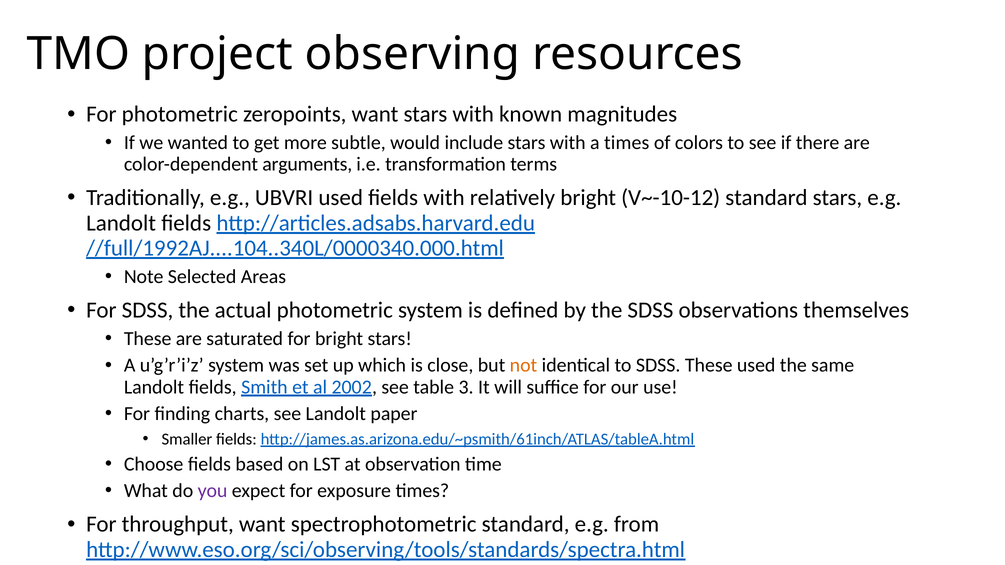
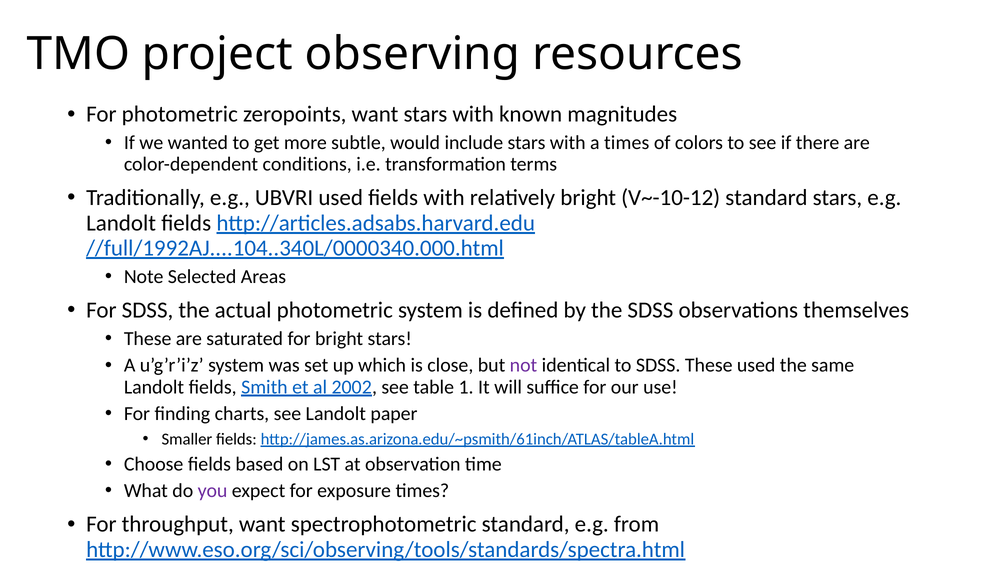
arguments: arguments -> conditions (307, 164)
not colour: orange -> purple (523, 366)
3: 3 -> 1 (466, 387)
